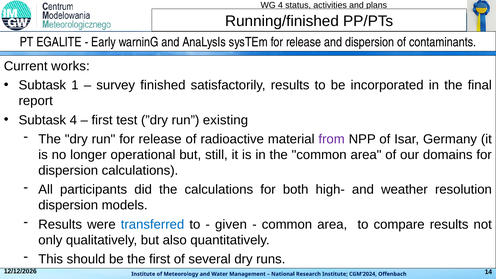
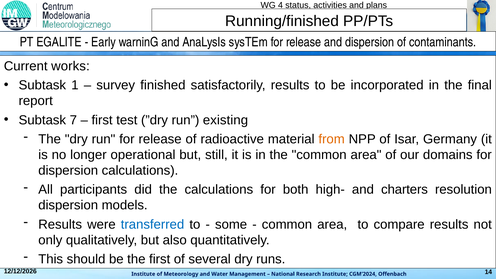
Subtask 4: 4 -> 7 (73, 120)
from colour: purple -> orange (332, 139)
weather: weather -> charters (405, 190)
given: given -> some (231, 224)
